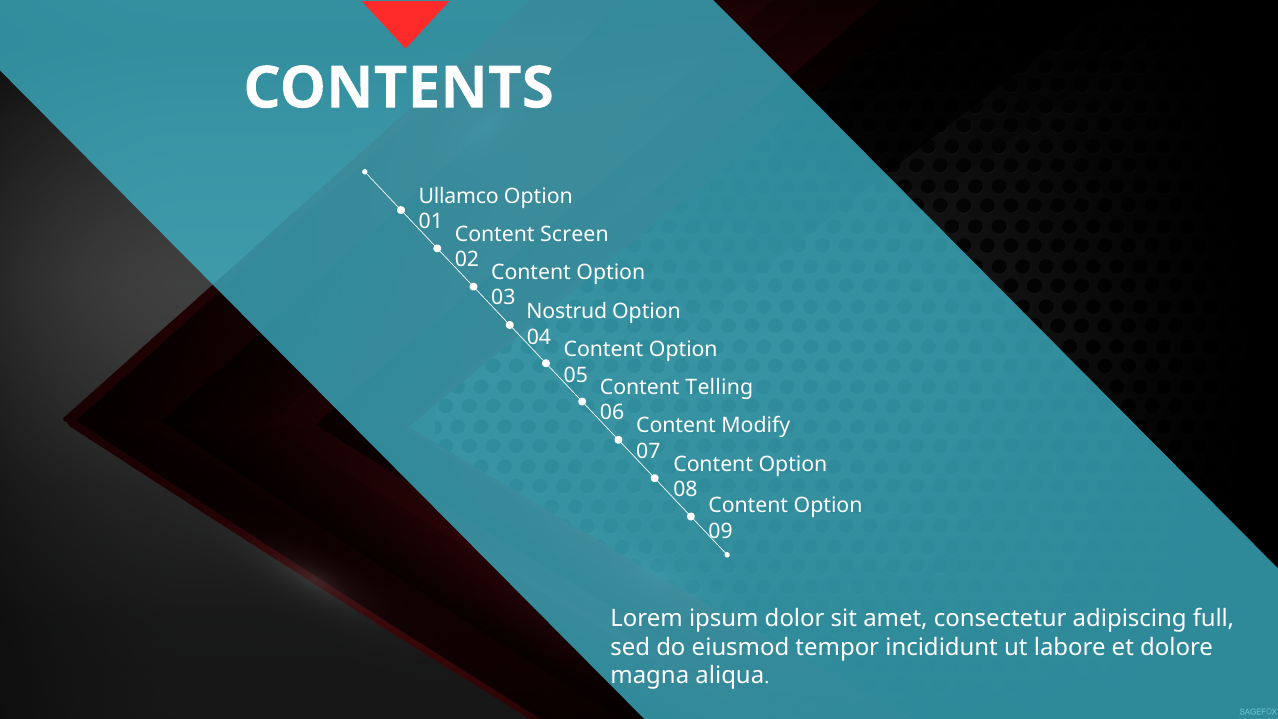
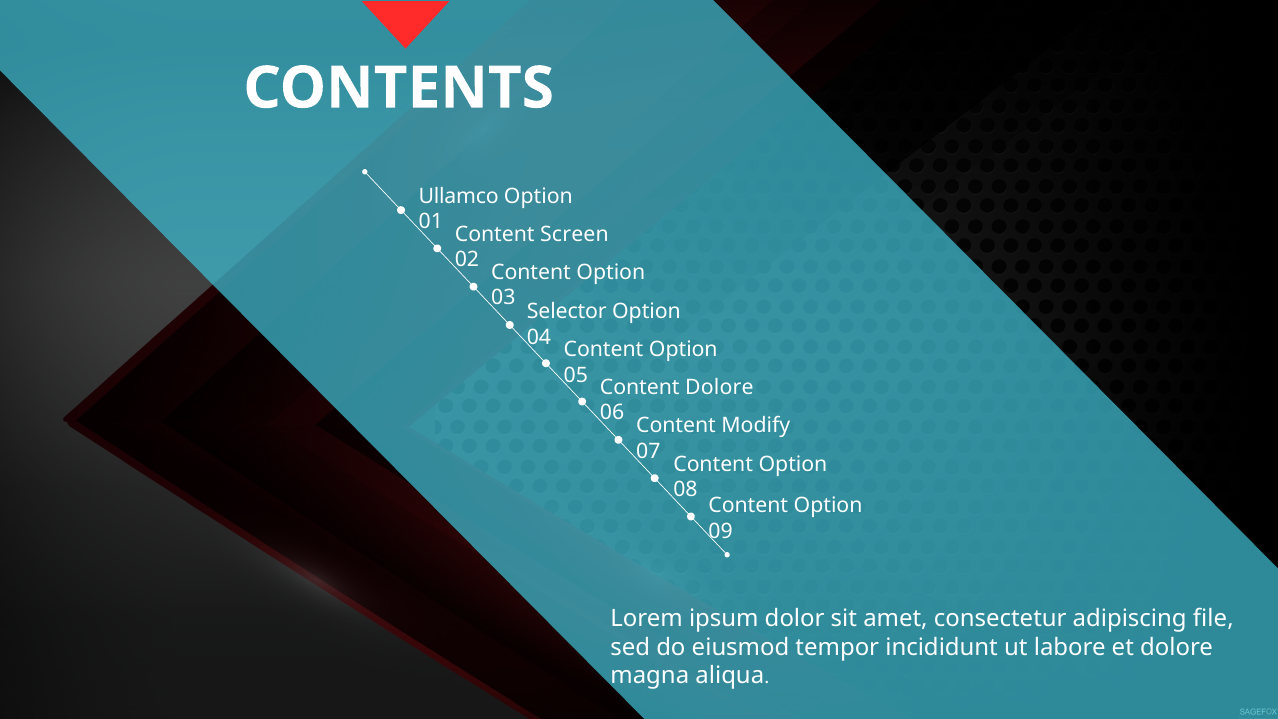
Nostrud: Nostrud -> Selector (567, 312)
Content Telling: Telling -> Dolore (719, 387)
full: full -> file (1213, 618)
